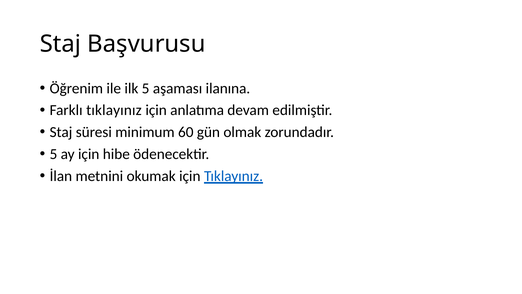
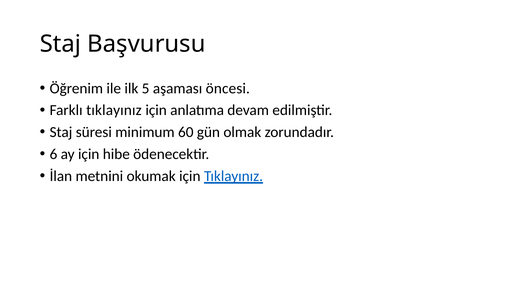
ilanına: ilanına -> öncesi (228, 88)
5: 5 -> 6 (53, 154)
